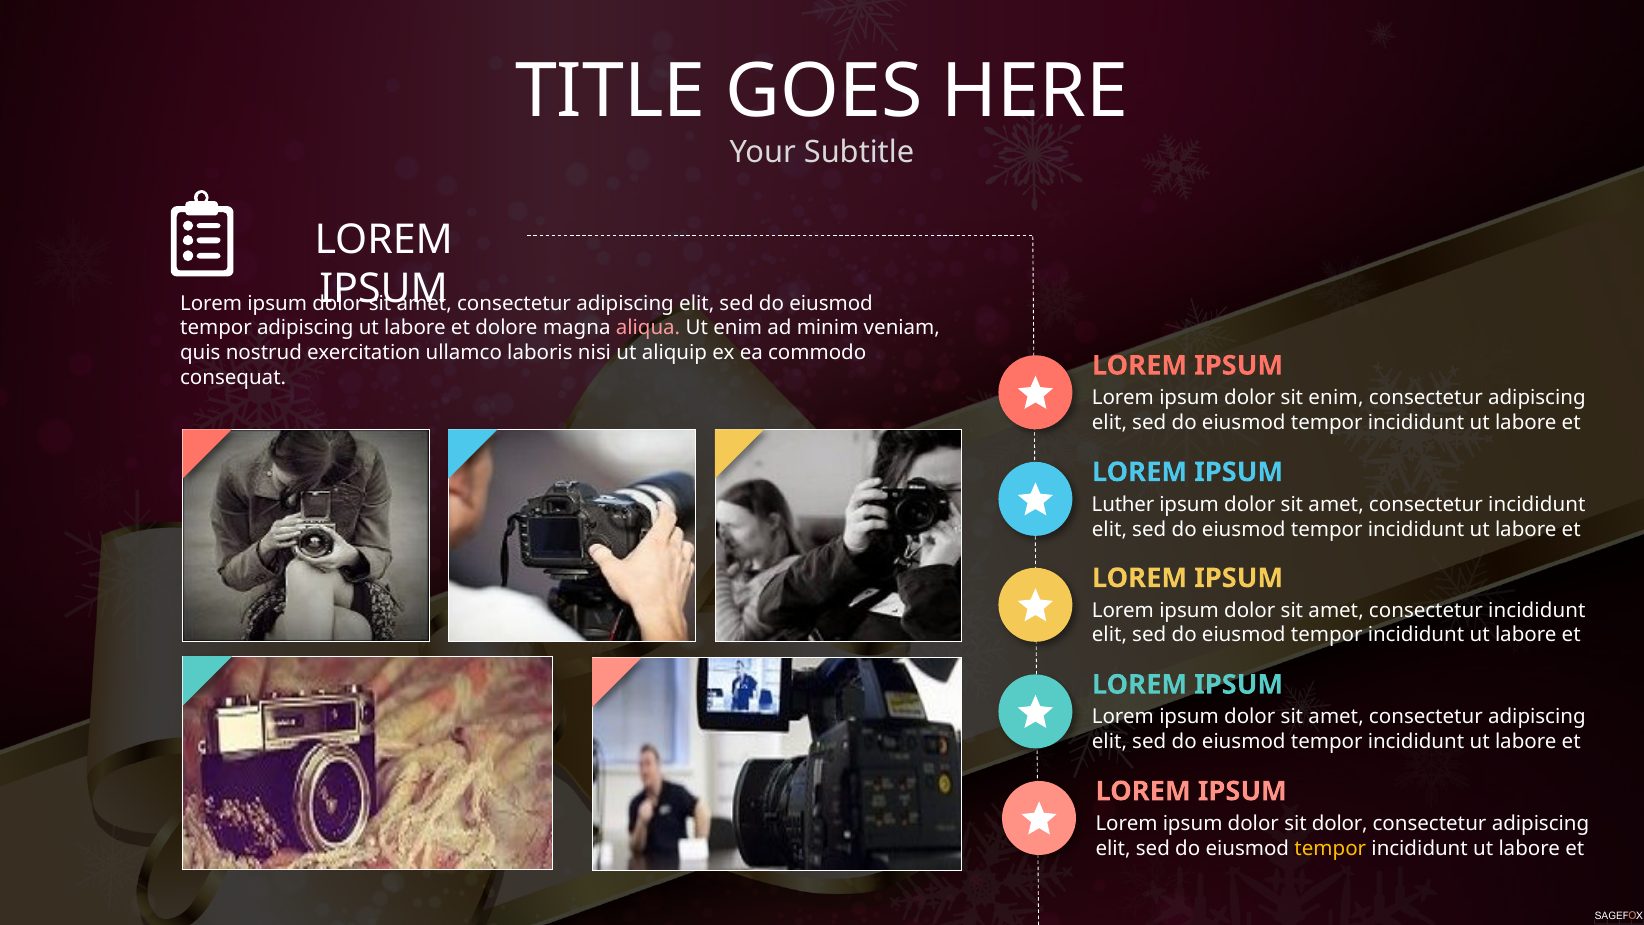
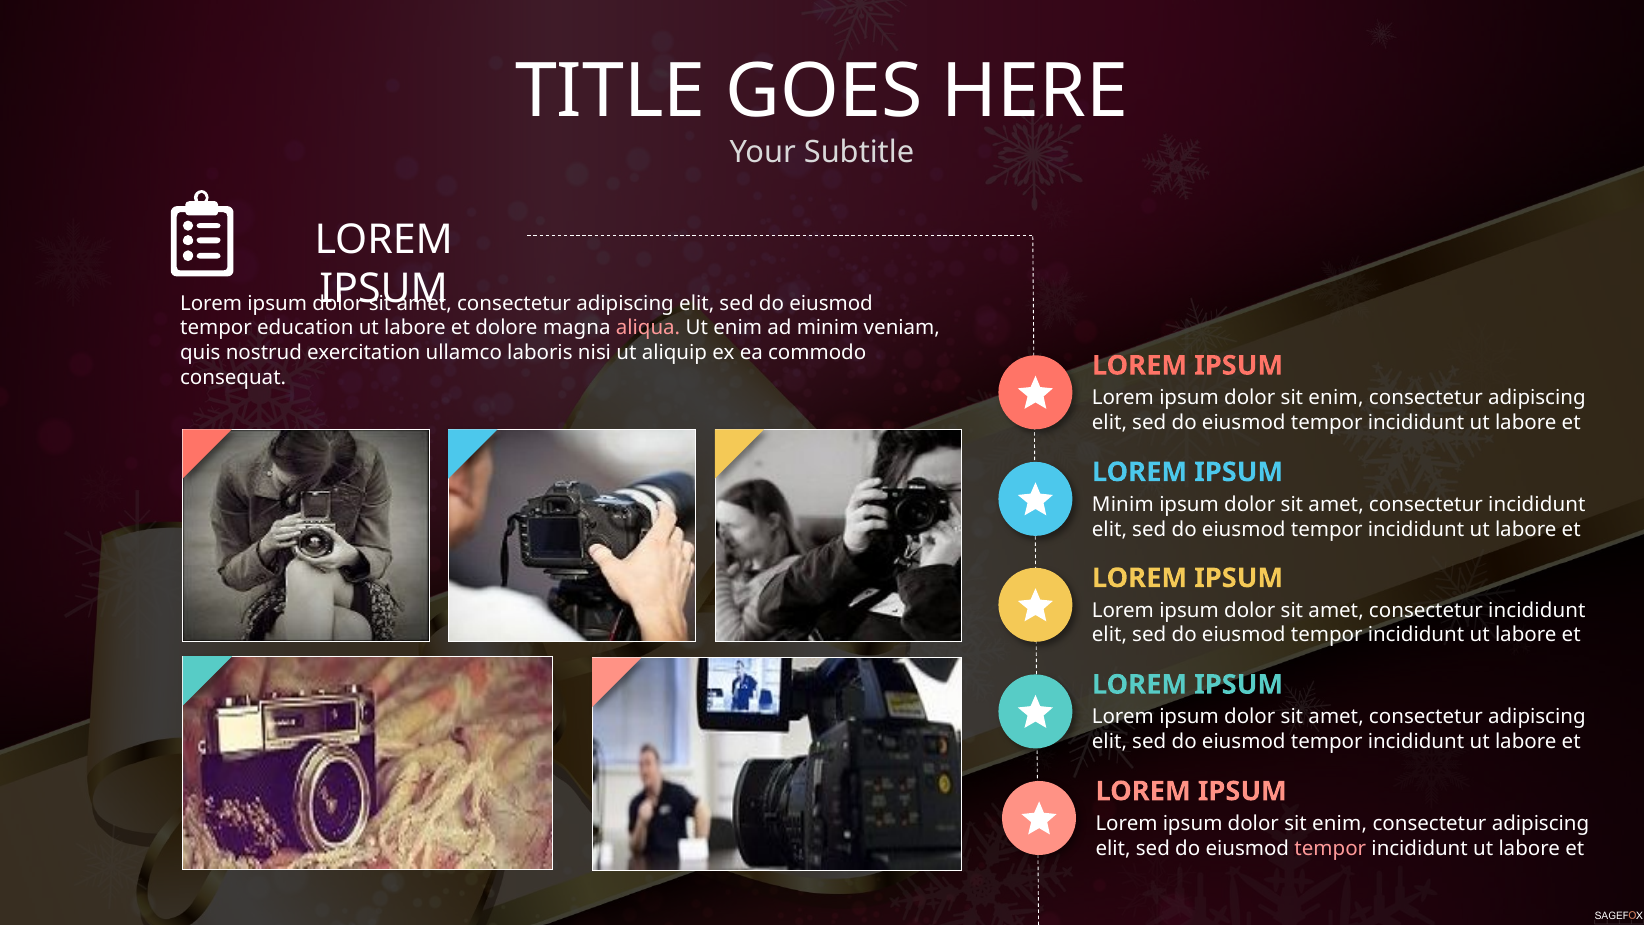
tempor adipiscing: adipiscing -> education (305, 328)
Luther: Luther -> Minim (1123, 504)
dolor: dolor -> enim (1340, 823)
tempor colour: yellow -> pink (1330, 848)
